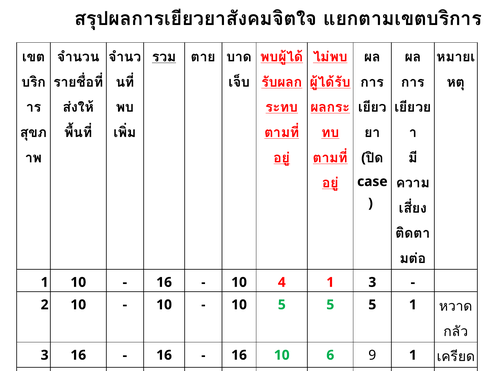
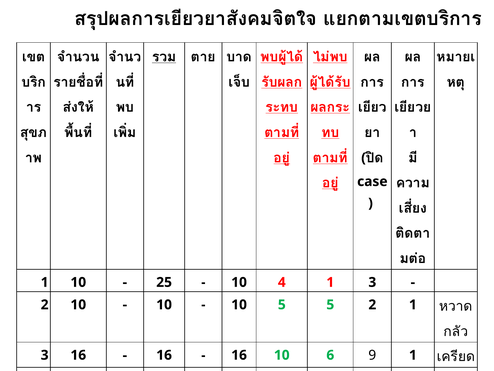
16: 16 -> 25 (164, 282)
5 5 5: 5 -> 2 (372, 304)
